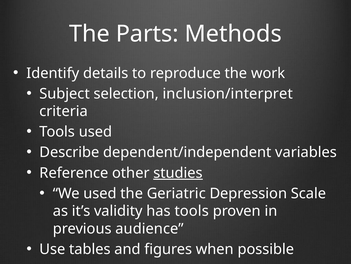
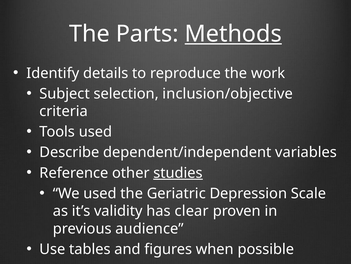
Methods underline: none -> present (233, 34)
inclusion/interpret: inclusion/interpret -> inclusion/objective (228, 93)
has tools: tools -> clear (192, 210)
